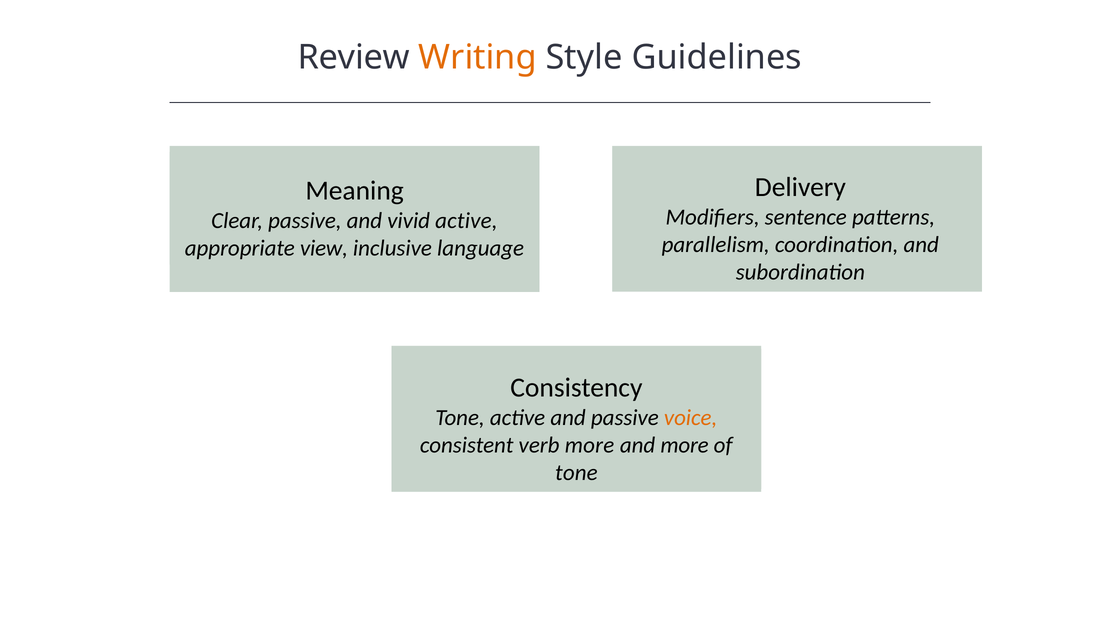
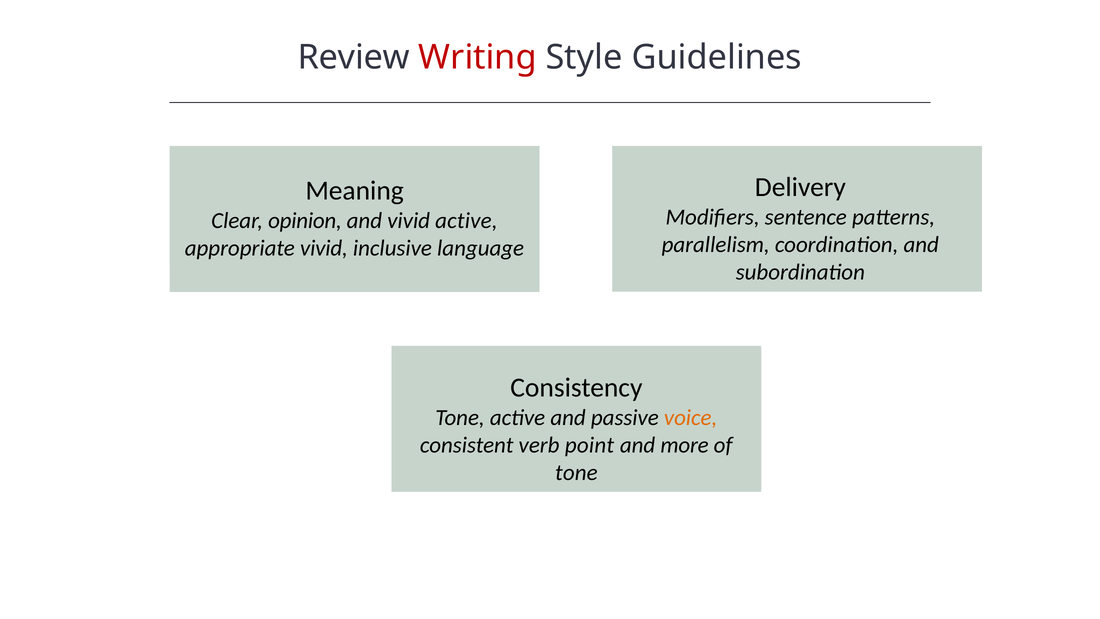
Writing colour: orange -> red (478, 58)
Clear passive: passive -> opinion (305, 221)
appropriate view: view -> vivid (324, 248)
verb more: more -> point (590, 445)
